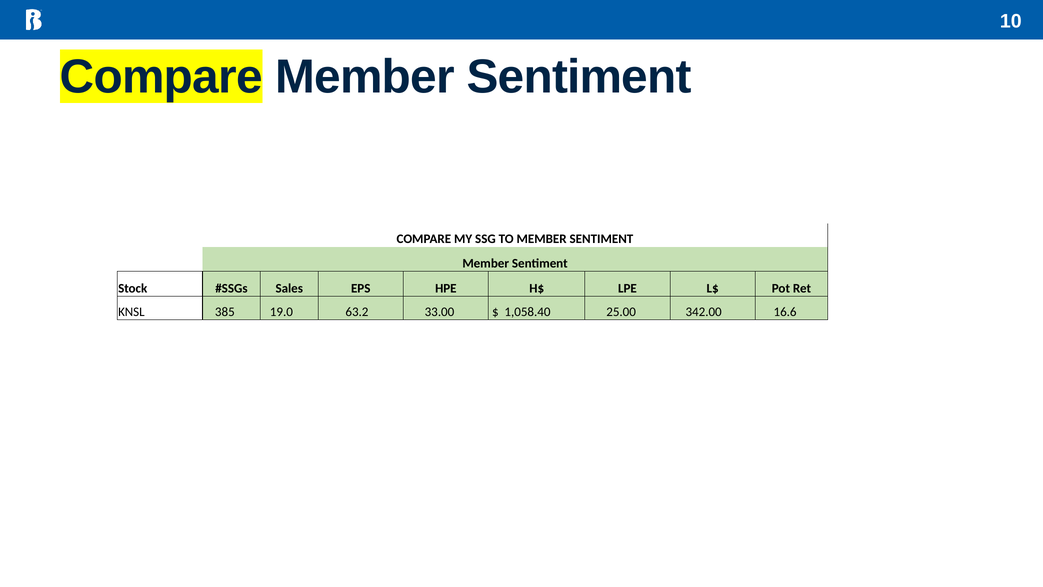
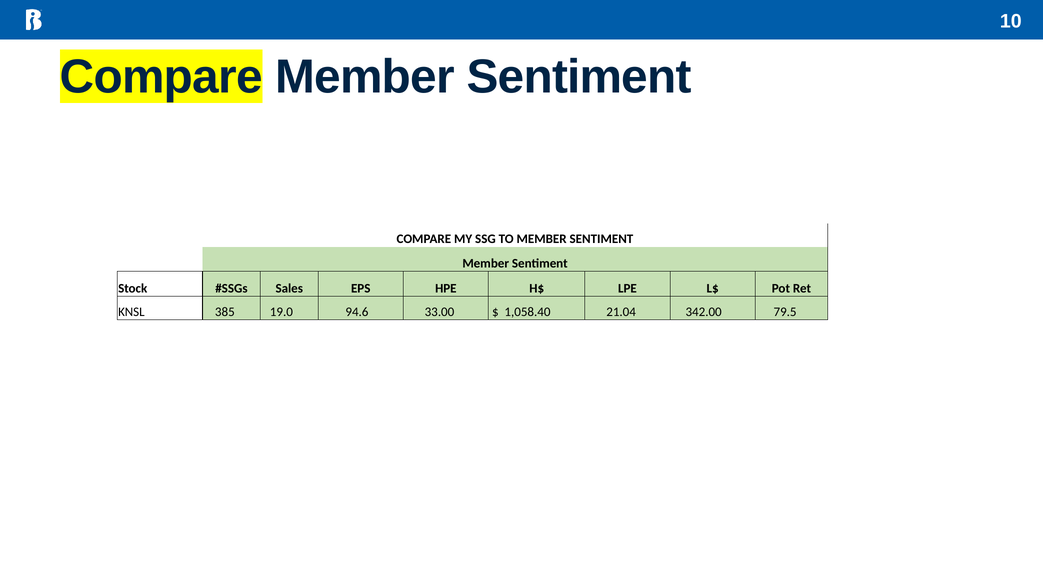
63.2: 63.2 -> 94.6 (357, 312)
25.00: 25.00 -> 21.04 (621, 312)
16.6: 16.6 -> 79.5 (785, 312)
